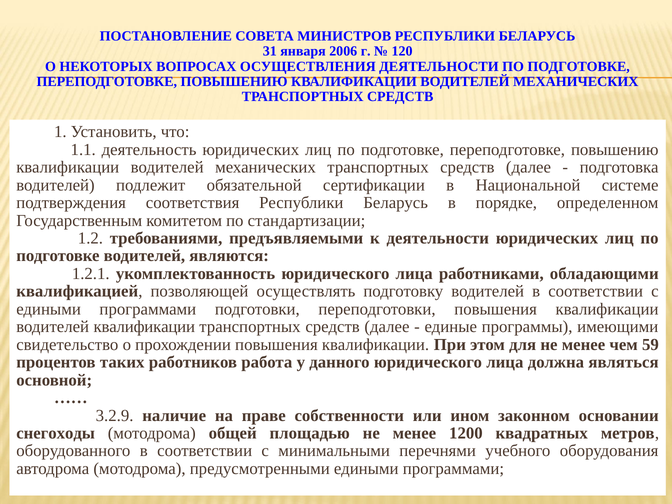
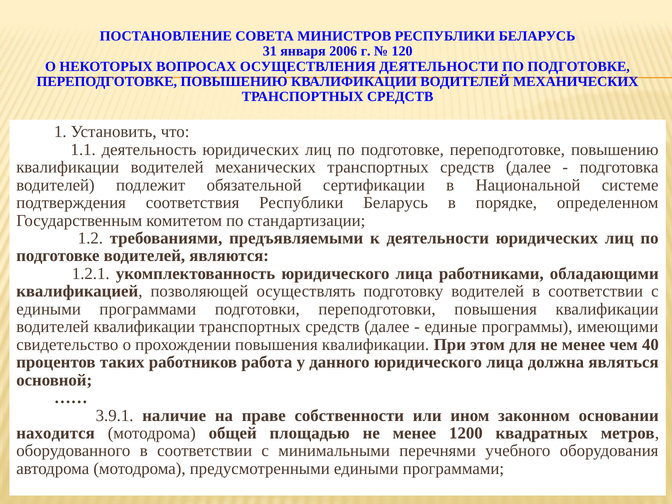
59: 59 -> 40 (650, 345)
3.2.9: 3.2.9 -> 3.9.1 (115, 415)
снегоходы: снегоходы -> находится (56, 433)
